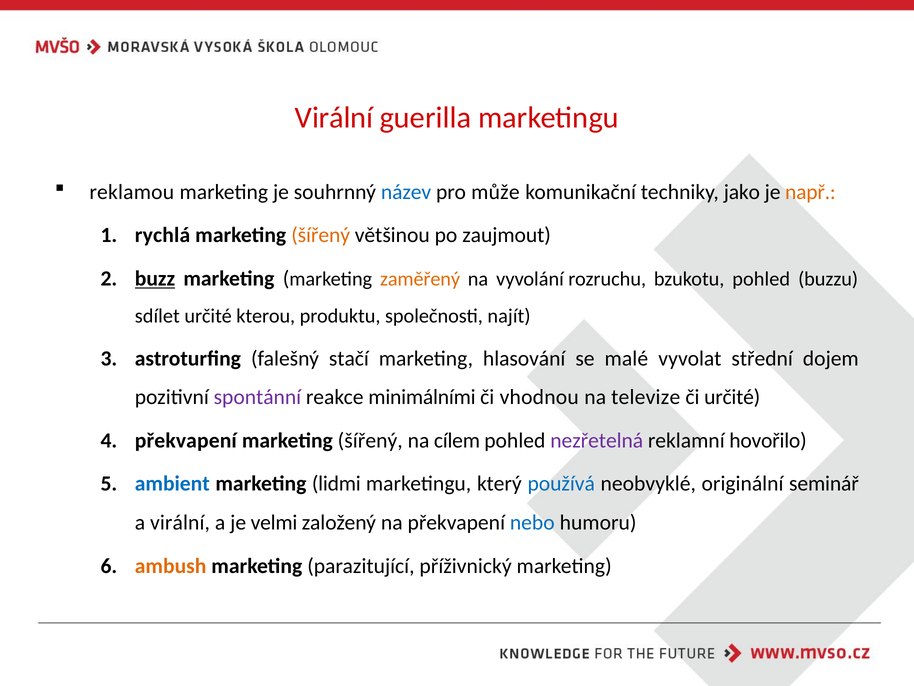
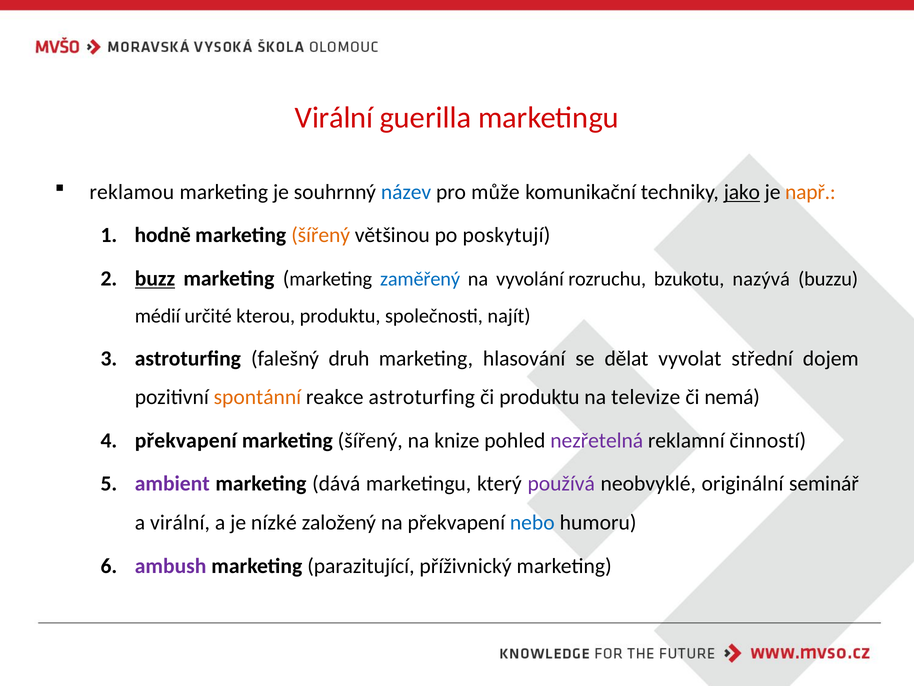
jako underline: none -> present (742, 192)
rychlá: rychlá -> hodně (163, 235)
zaujmout: zaujmout -> poskytují (506, 235)
zaměřený colour: orange -> blue (420, 279)
bzukotu pohled: pohled -> nazývá (761, 279)
sdílet: sdílet -> médií (157, 316)
stačí: stačí -> druh (349, 358)
malé: malé -> dělat (626, 358)
spontánní colour: purple -> orange (257, 397)
reakce minimálními: minimálními -> astroturfing (422, 397)
či vhodnou: vhodnou -> produktu (539, 397)
či určité: určité -> nemá (732, 397)
cílem: cílem -> knize (457, 440)
hovořilo: hovořilo -> činností (768, 440)
ambient colour: blue -> purple (172, 483)
lidmi: lidmi -> dává (336, 483)
používá colour: blue -> purple (561, 483)
velmi: velmi -> nízké (274, 522)
ambush colour: orange -> purple (171, 566)
